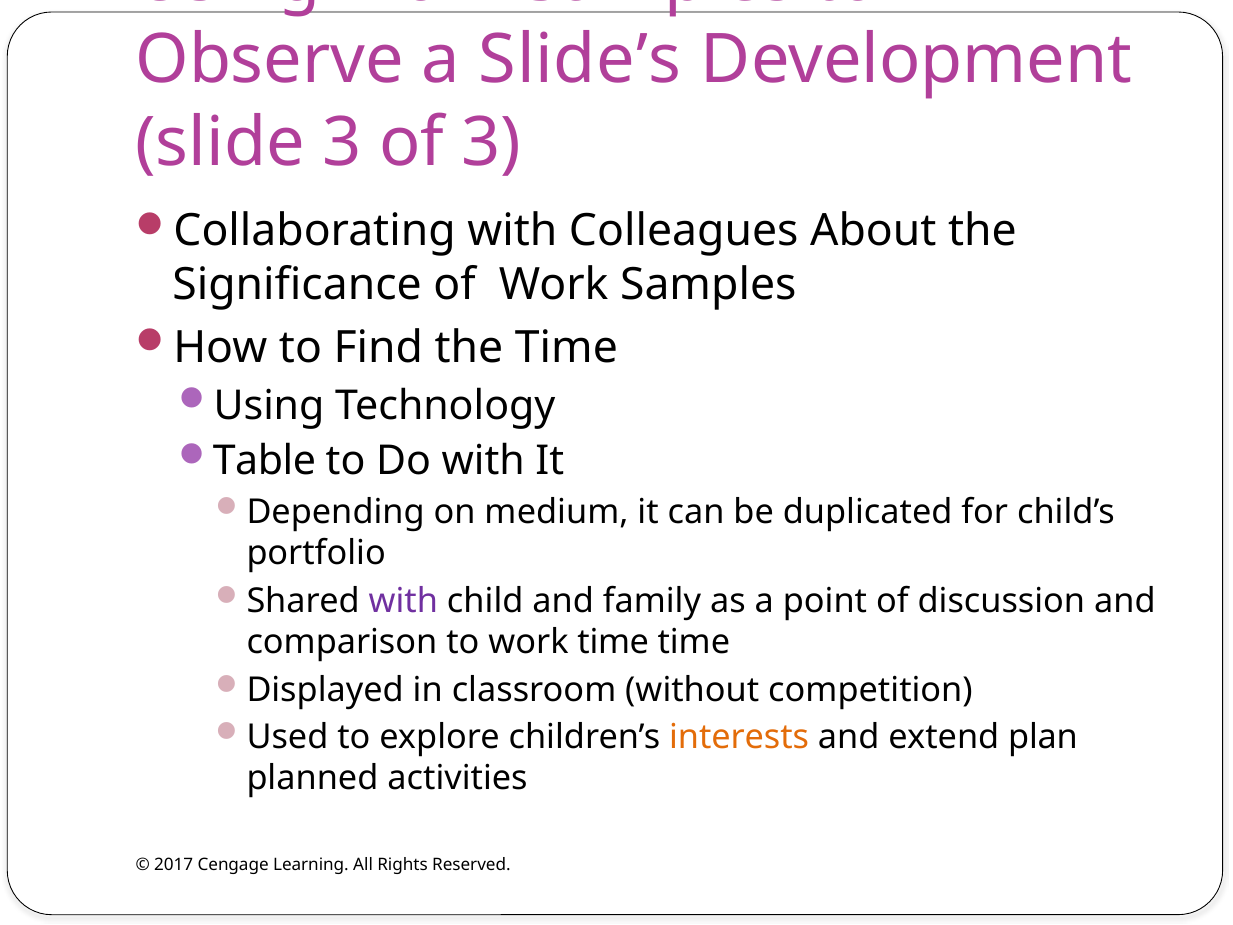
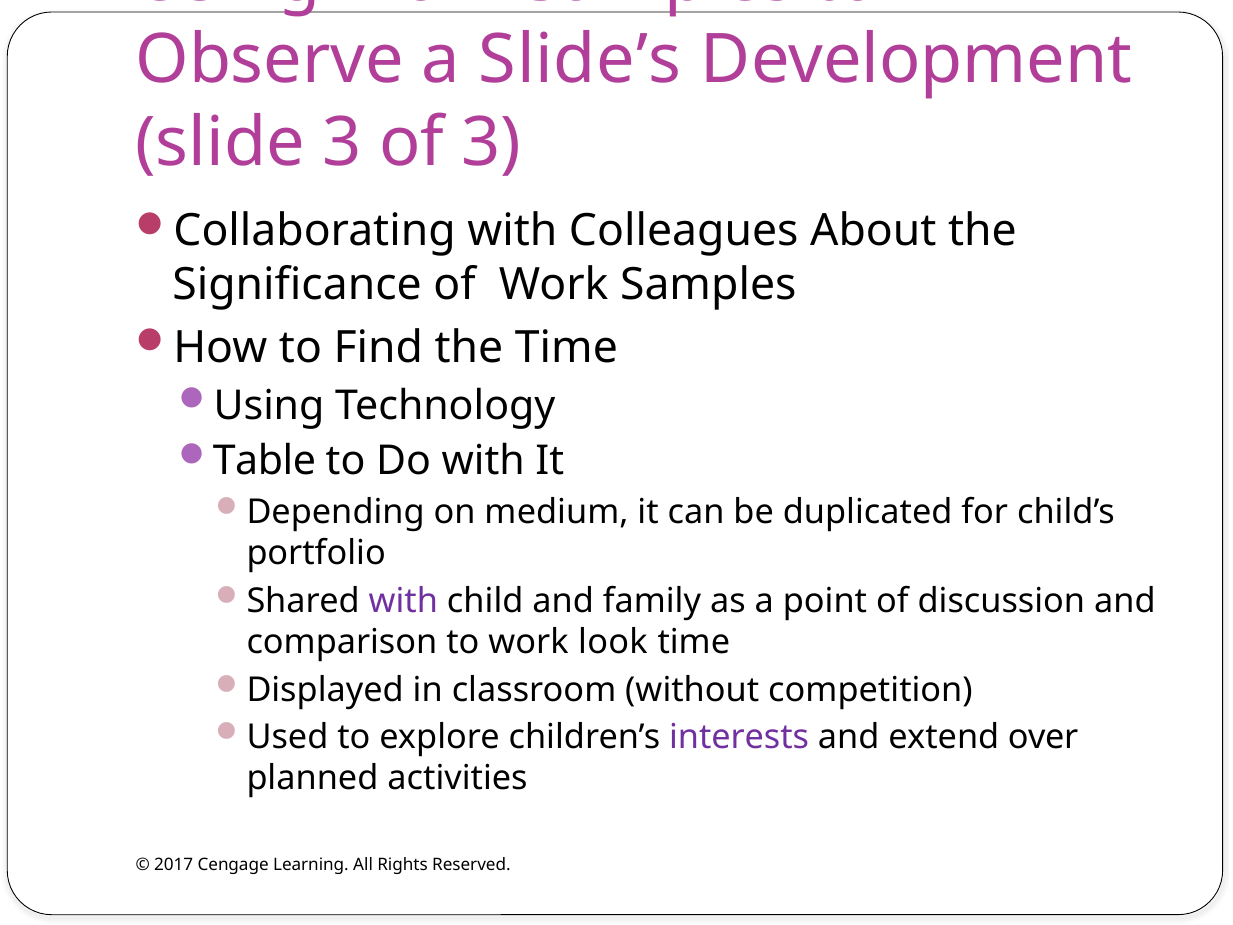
work time: time -> look (613, 642)
interests colour: orange -> purple (739, 737)
plan: plan -> over (1043, 737)
